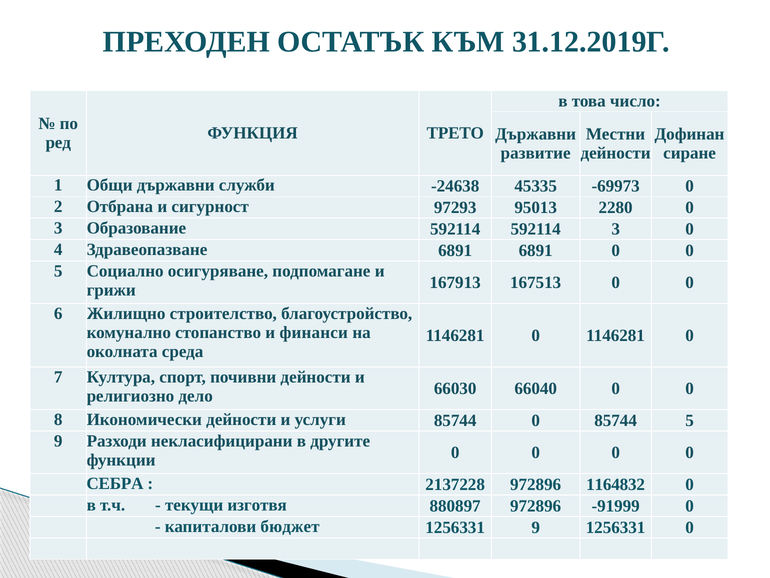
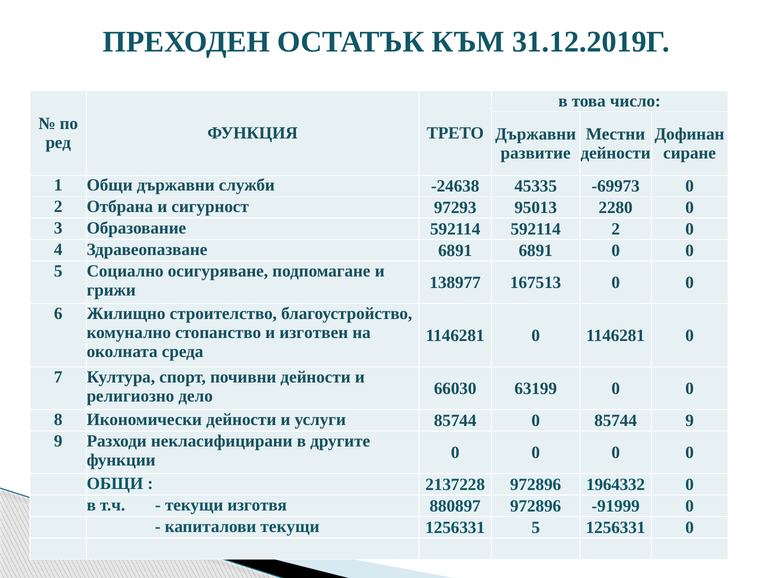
592114 3: 3 -> 2 (616, 229)
167913: 167913 -> 138977 (455, 282)
финанси: финанси -> изготвен (314, 332)
66040: 66040 -> 63199 (536, 388)
85744 5: 5 -> 9 (690, 420)
СЕБРА: СЕБРА -> ОБЩИ (115, 483)
1164832: 1164832 -> 1964332 (616, 484)
капиталови бюджет: бюджет -> текущи (290, 526)
1256331 9: 9 -> 5 (536, 527)
